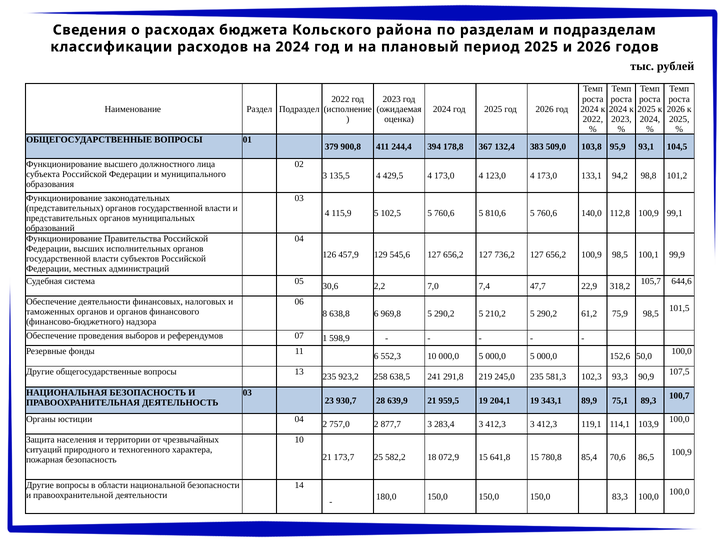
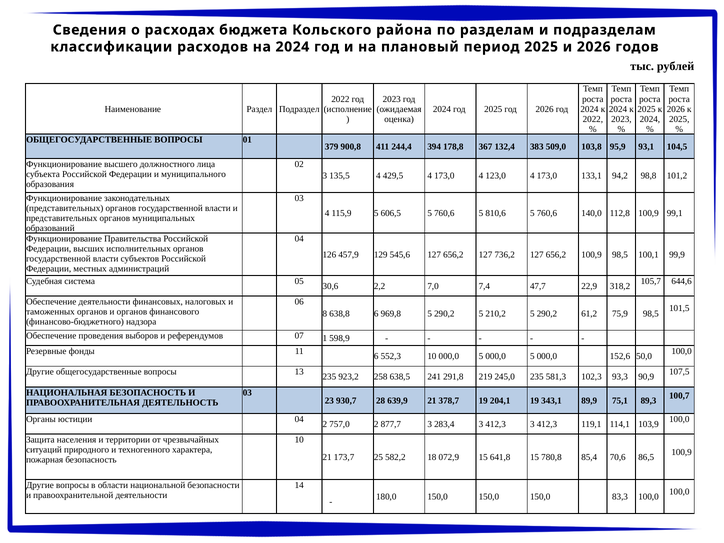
102,5: 102,5 -> 606,5 (391, 213)
959,5: 959,5 -> 378,7 (449, 401)
